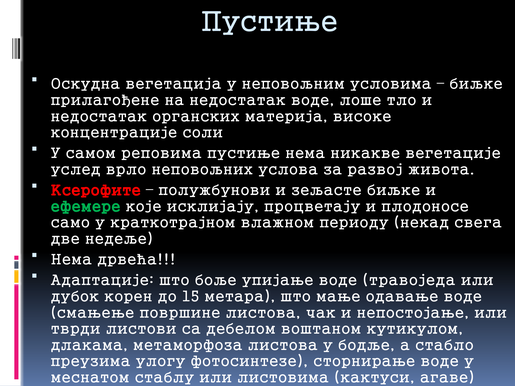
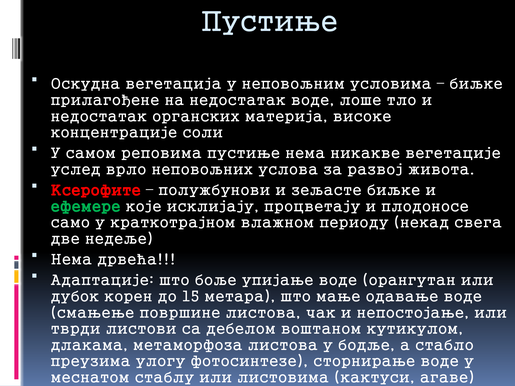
травоједа: травоједа -> орангутан (409, 280)
